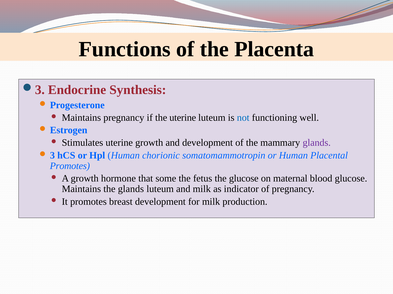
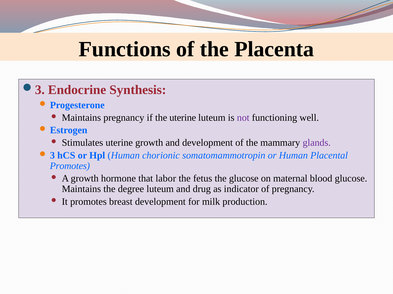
not colour: blue -> purple (243, 118)
some: some -> labor (166, 179)
the glands: glands -> degree (131, 189)
and milk: milk -> drug (202, 189)
